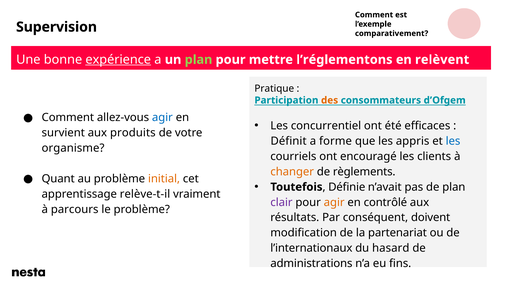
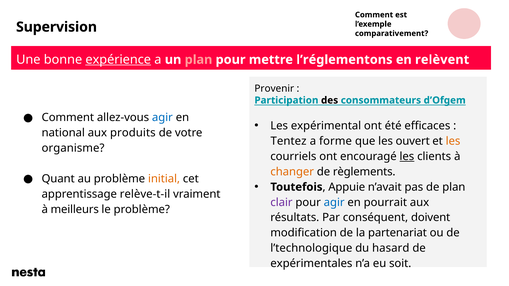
plan colour: light green -> pink (199, 60)
Pratique: Pratique -> Provenir (274, 89)
des colour: orange -> black (330, 100)
concurrentiel: concurrentiel -> expérimental (326, 126)
survient: survient -> national (63, 133)
Définit: Définit -> Tentez (289, 141)
appris: appris -> ouvert (413, 141)
les colour: blue -> orange (453, 141)
les underline: none -> present (407, 157)
Définie: Définie -> Appuie (347, 187)
agir colour: orange -> blue (334, 203)
contrôlé: contrôlé -> pourrait (385, 203)
parcours: parcours -> meilleurs (75, 210)
l’internationaux: l’internationaux -> l’technologique (311, 249)
administrations: administrations -> expérimentales (311, 264)
fins: fins -> soit (400, 264)
